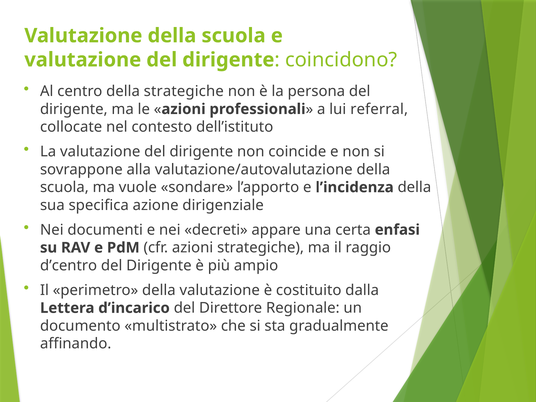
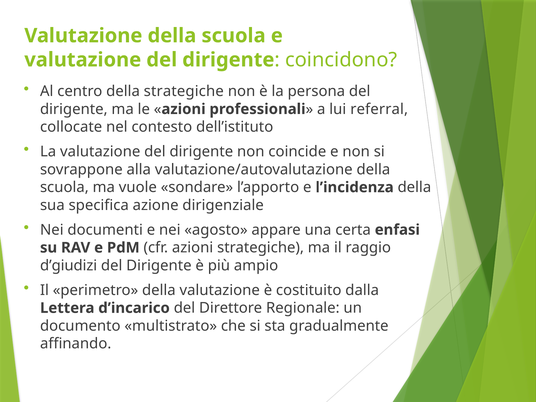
decreti: decreti -> agosto (216, 230)
d’centro: d’centro -> d’giudizi (69, 266)
